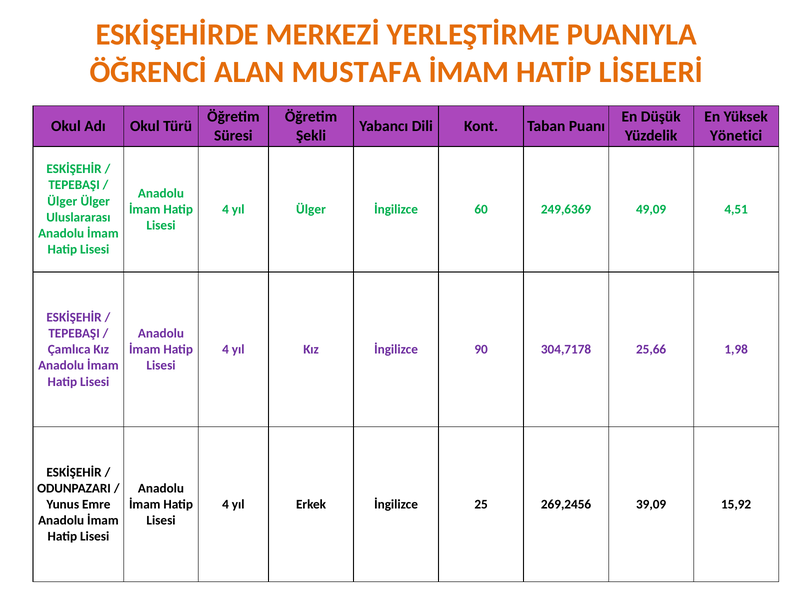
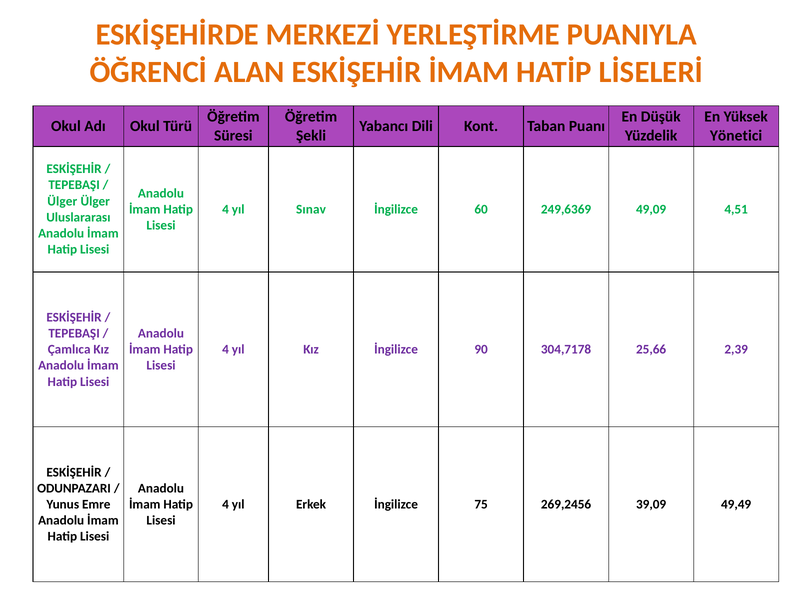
ALAN MUSTAFA: MUSTAFA -> ESKİŞEHİR (357, 72)
yıl Ülger: Ülger -> Sınav (311, 209)
1,98: 1,98 -> 2,39 (736, 349)
25: 25 -> 75 (481, 504)
15,92: 15,92 -> 49,49 (736, 504)
